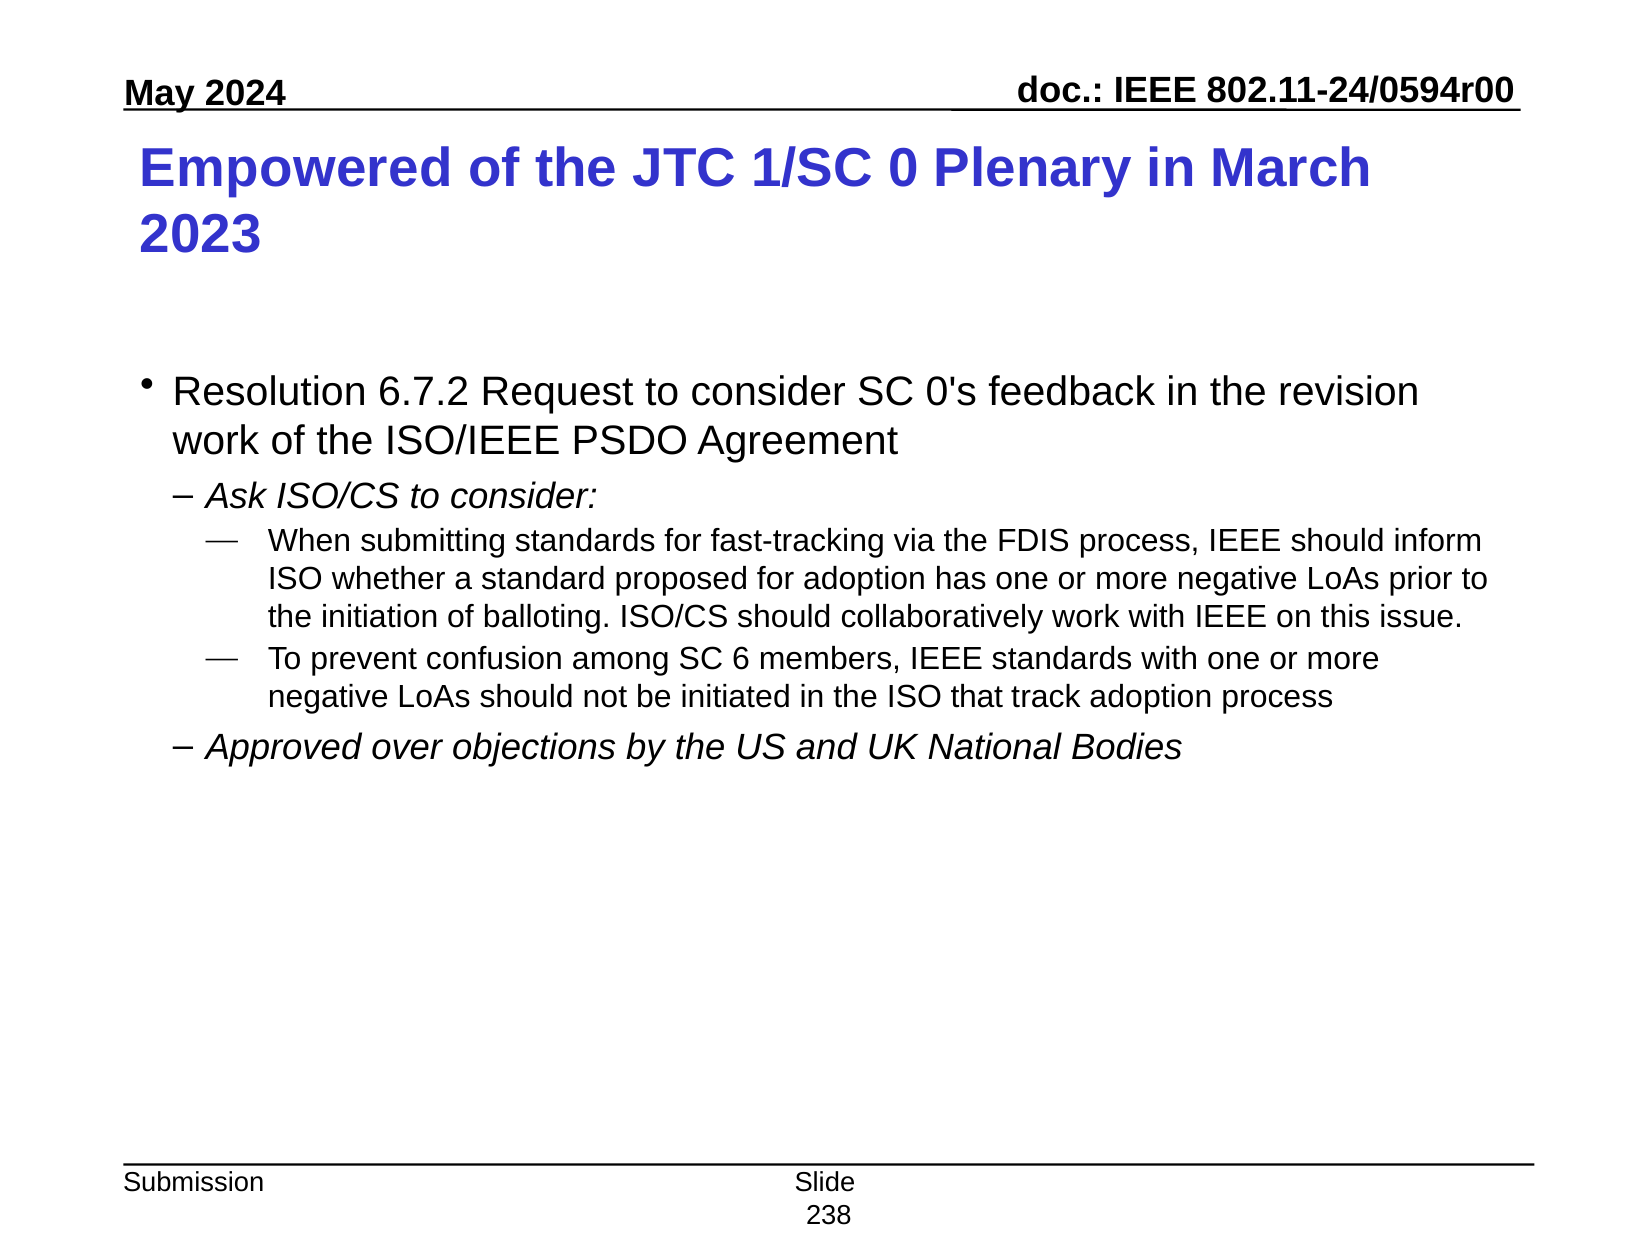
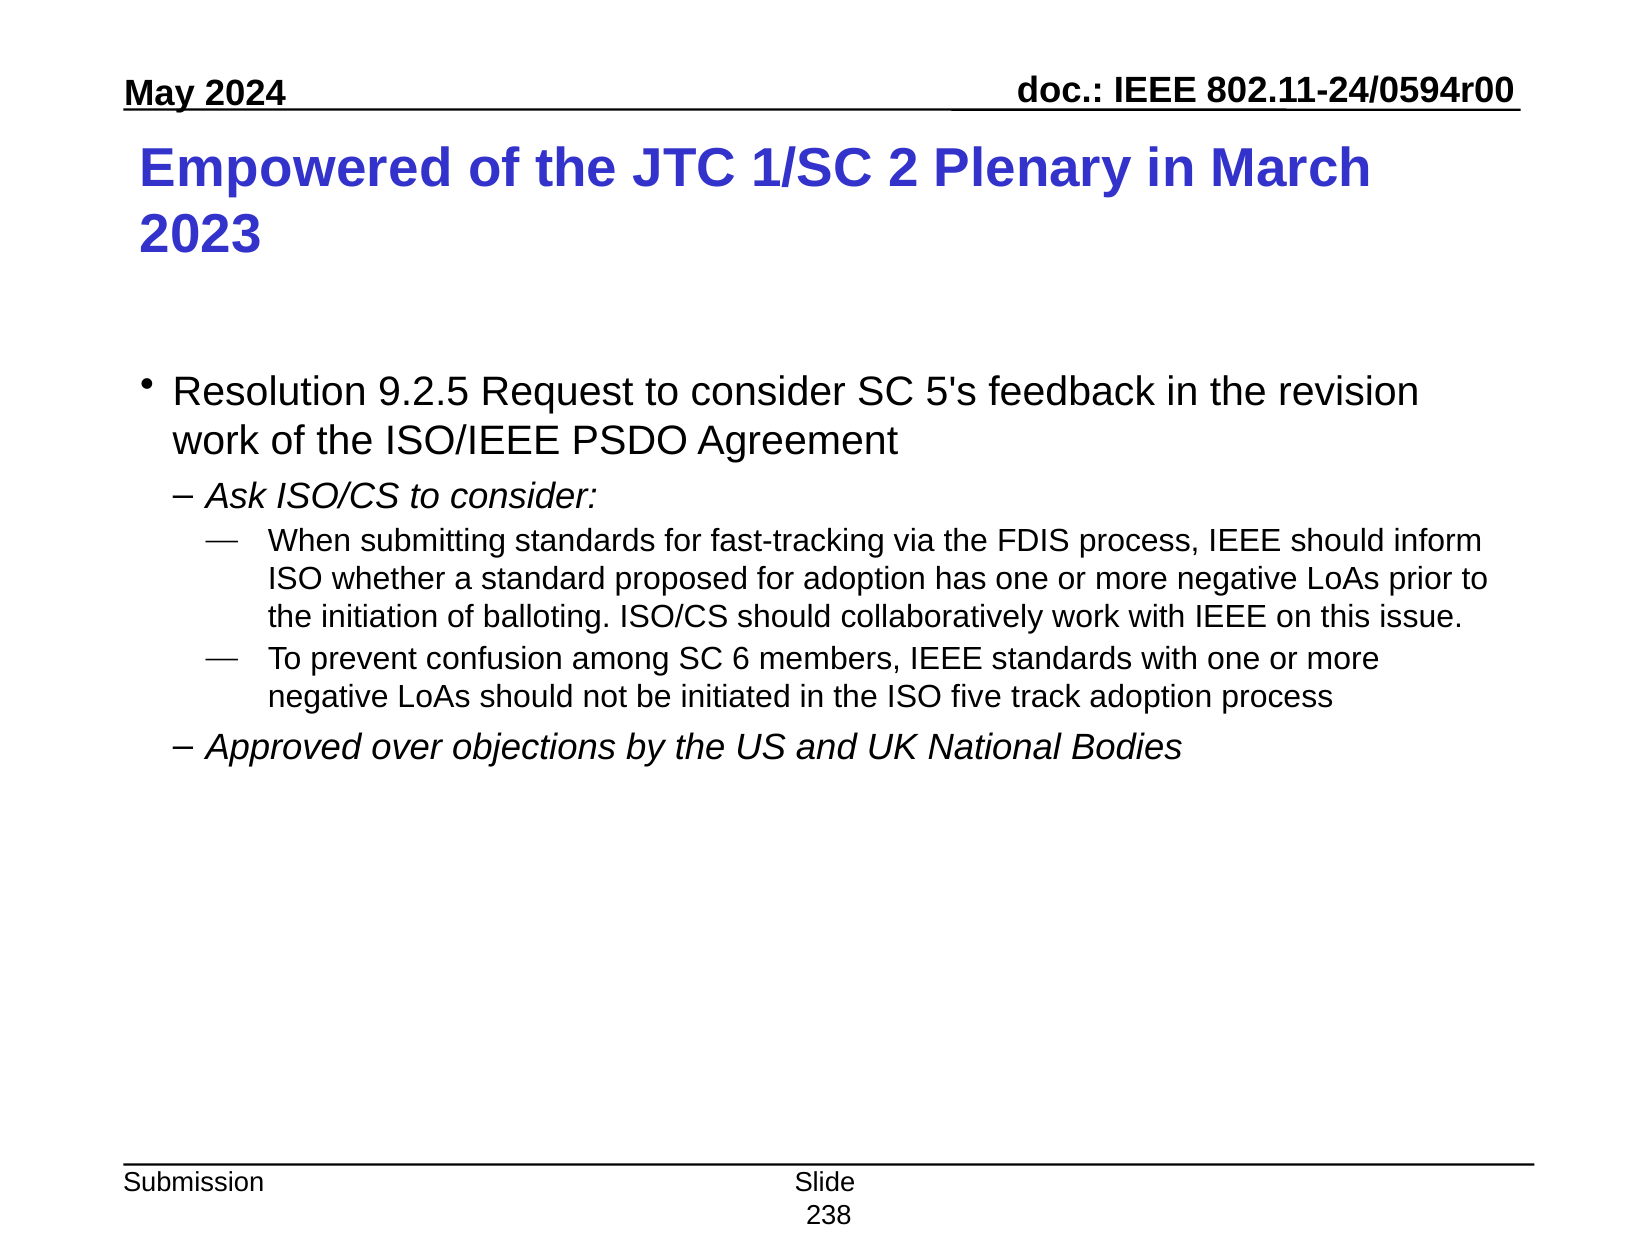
0: 0 -> 2 (903, 168)
6.7.2: 6.7.2 -> 9.2.5 (424, 392)
0's: 0's -> 5's (951, 392)
that: that -> five (976, 697)
